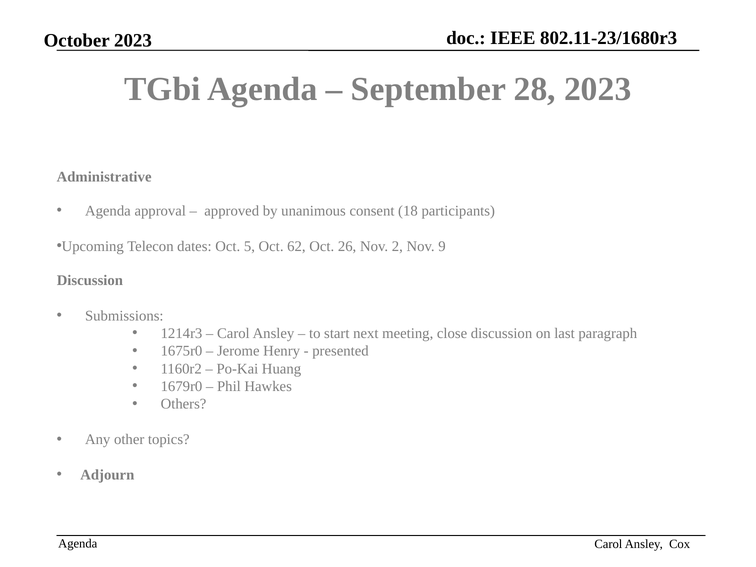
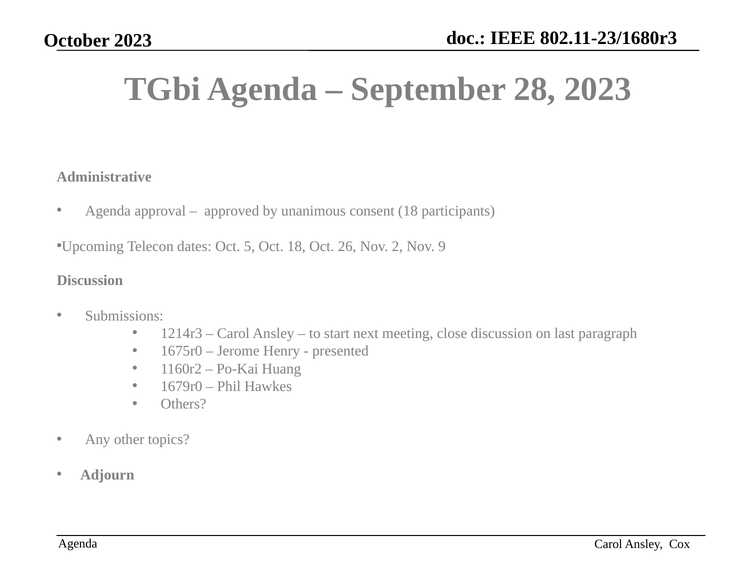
Oct 62: 62 -> 18 (296, 246)
